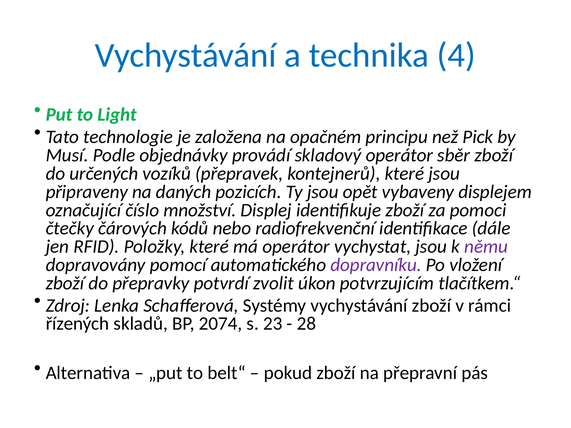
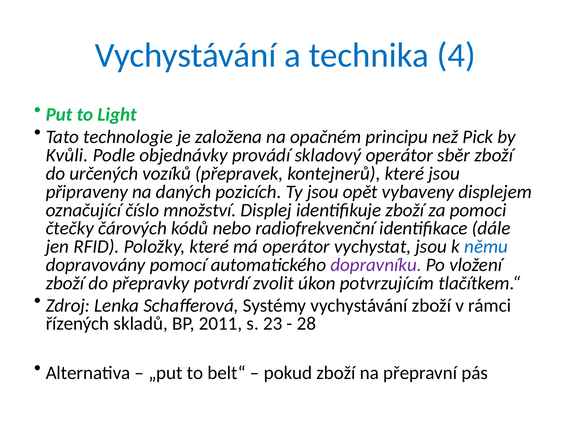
Musí: Musí -> Kvůli (67, 155)
němu colour: purple -> blue (486, 247)
2074: 2074 -> 2011 (221, 324)
